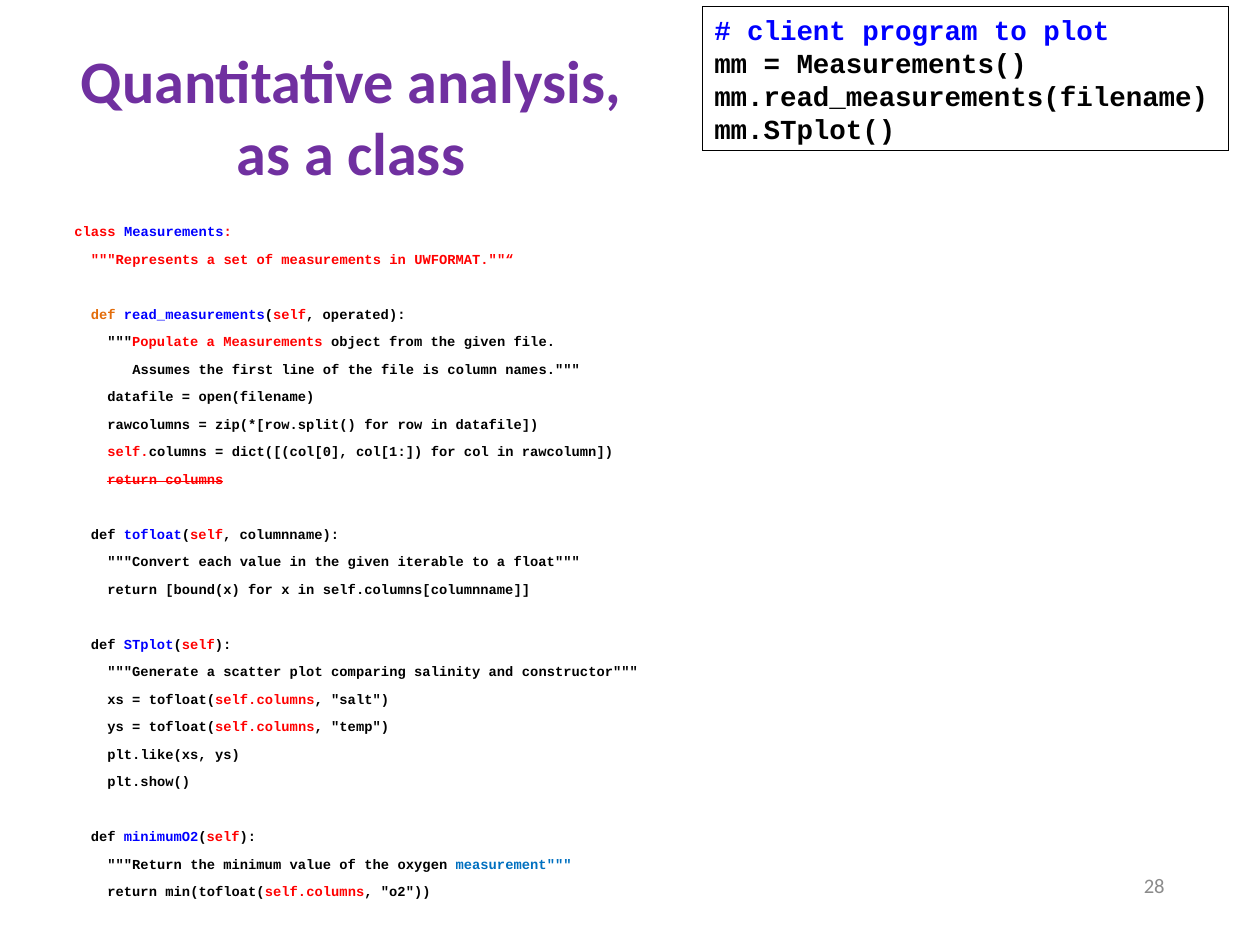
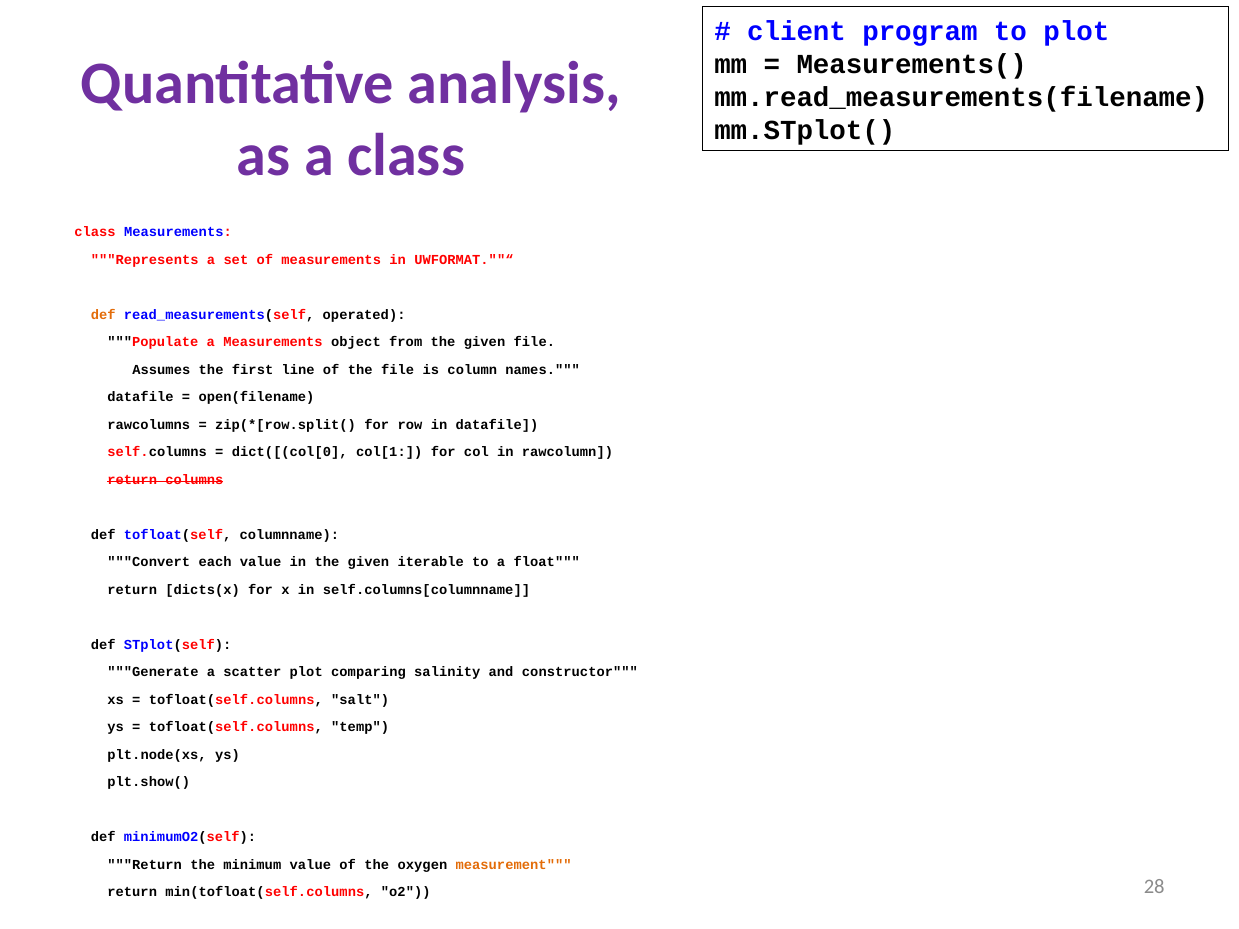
bound(x: bound(x -> dicts(x (203, 590)
plt.like(xs: plt.like(xs -> plt.node(xs (157, 755)
measurement colour: blue -> orange (514, 865)
